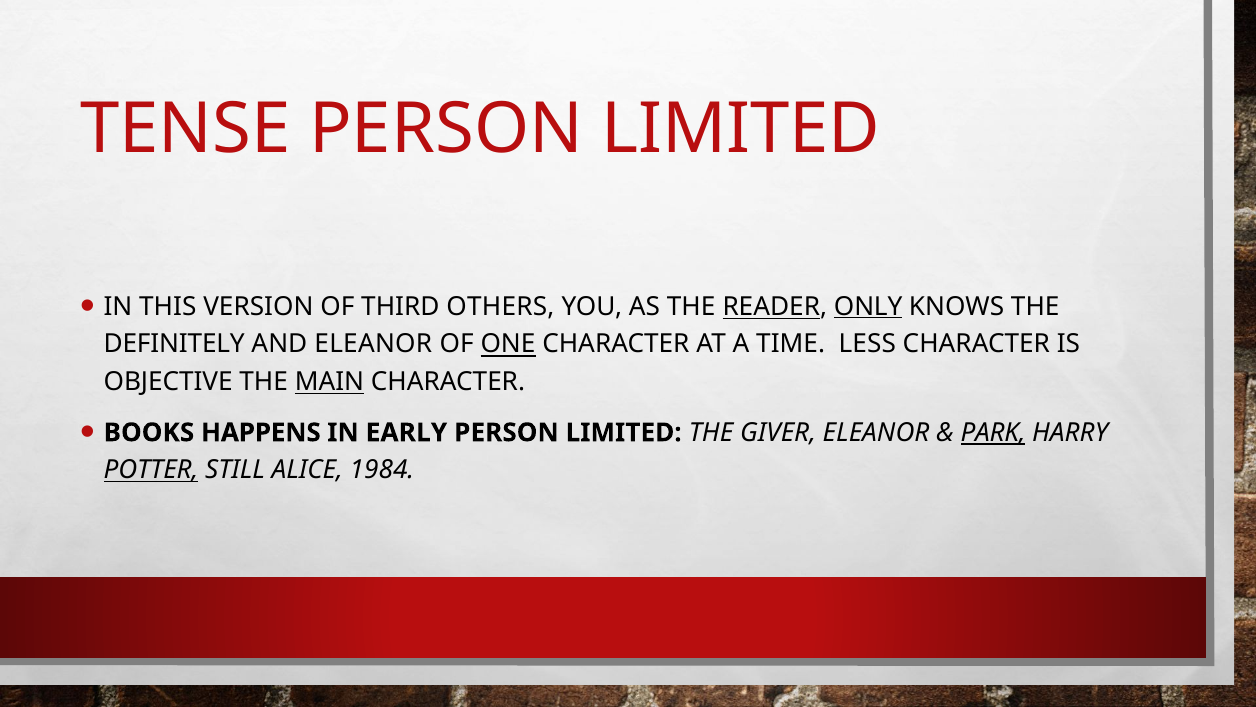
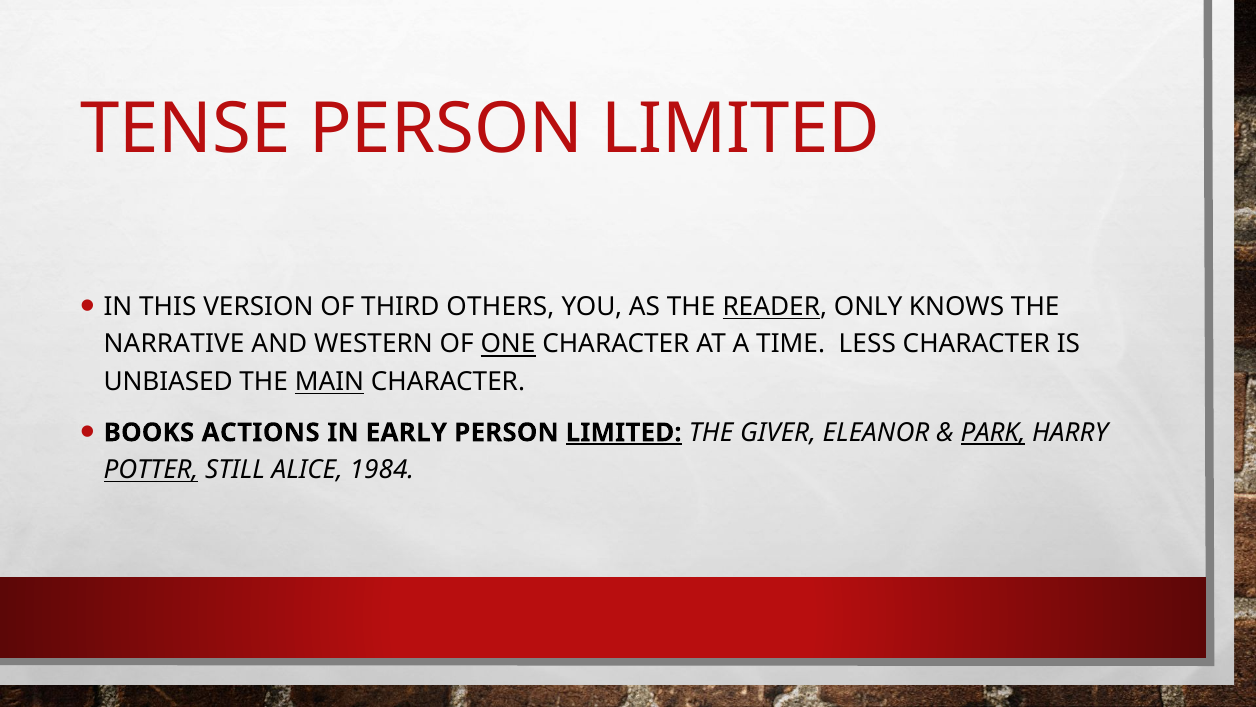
ONLY underline: present -> none (868, 306)
DEFINITELY: DEFINITELY -> NARRATIVE (174, 344)
AND ELEANOR: ELEANOR -> WESTERN (373, 344)
OBJECTIVE: OBJECTIVE -> UNBIASED (168, 382)
HAPPENS: HAPPENS -> ACTIONS (261, 432)
LIMITED underline: none -> present (624, 432)
